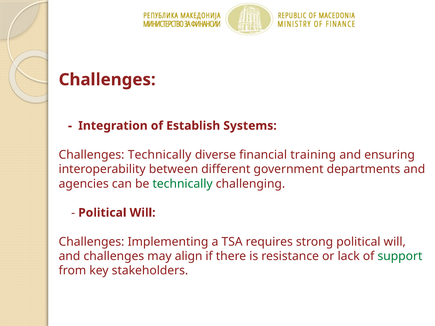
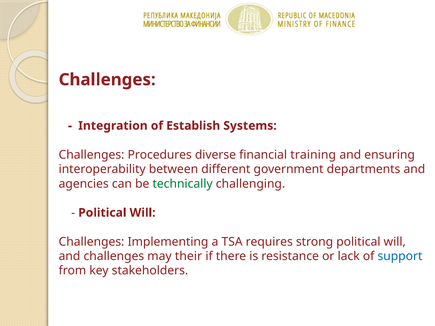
Challenges Technically: Technically -> Procedures (160, 155)
align: align -> their (189, 256)
support colour: green -> blue (400, 256)
